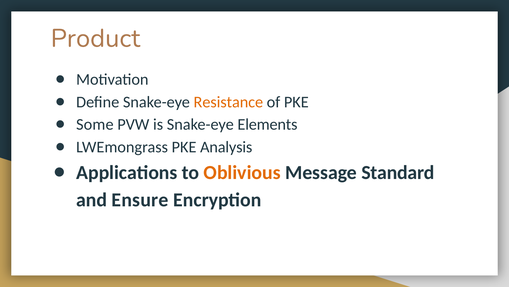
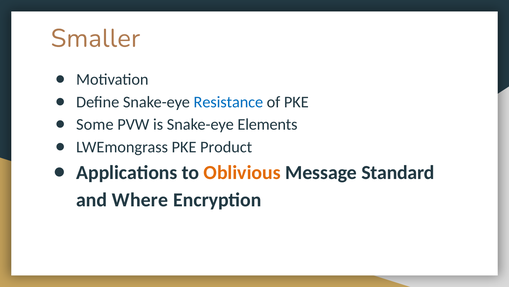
Product: Product -> Smaller (95, 38)
Resistance colour: orange -> blue (228, 102)
Analysis: Analysis -> Product (226, 147)
Ensure: Ensure -> Where (140, 199)
